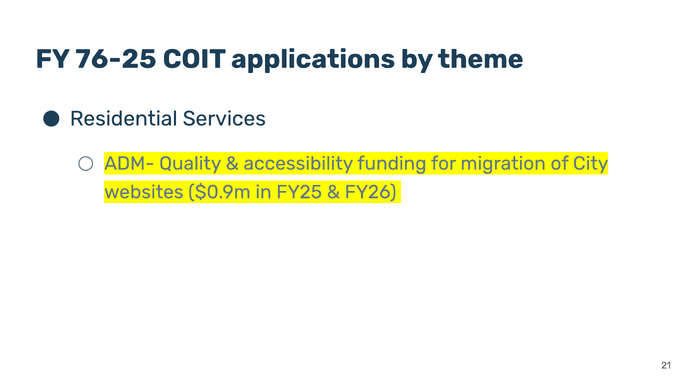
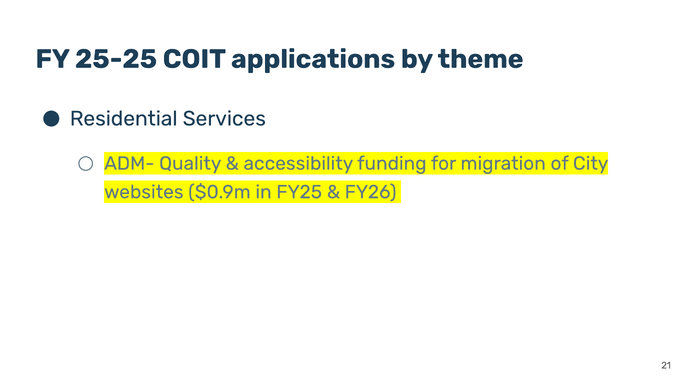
76-25: 76-25 -> 25-25 (116, 59)
